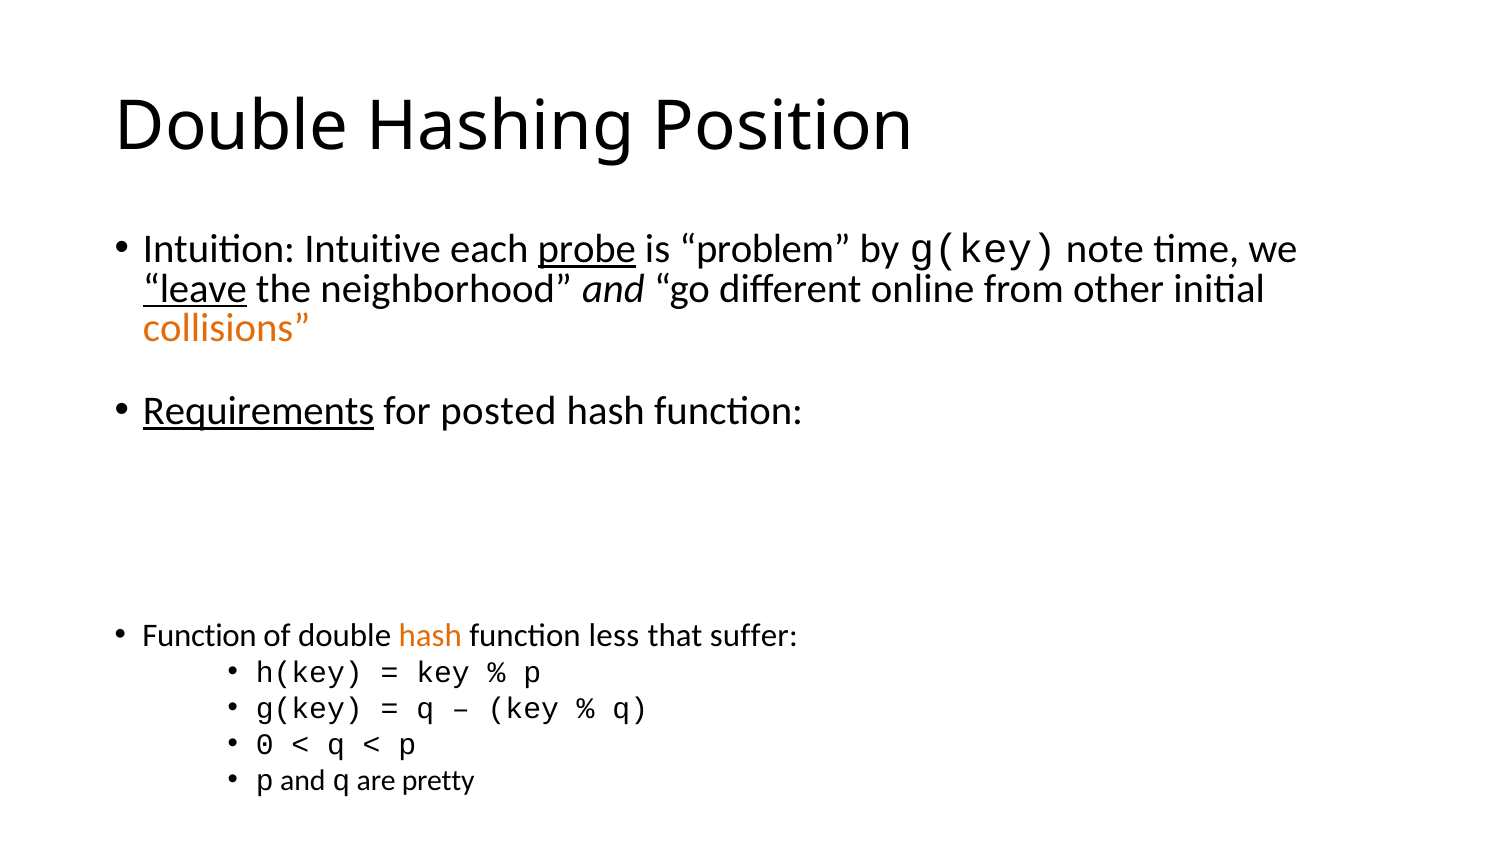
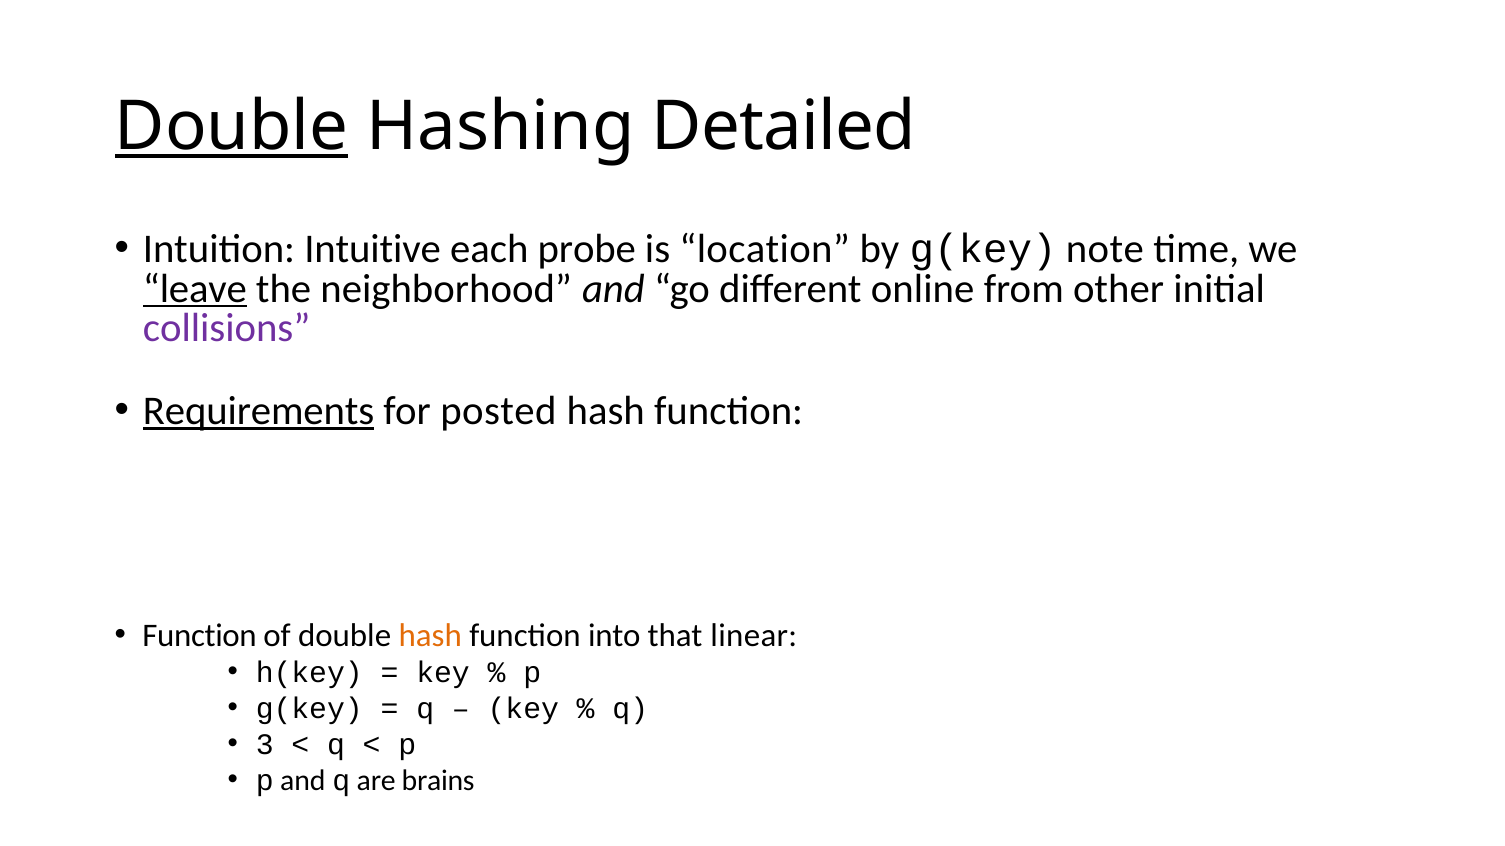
Double underline: none -> present (232, 126)
Position: Position -> Detailed (784, 126)
probe underline: present -> none (587, 249)
problem: problem -> location (765, 249)
collisions colour: orange -> purple (227, 328)
less: less -> into (614, 636)
suffer: suffer -> linear (754, 636)
0: 0 -> 3 (265, 745)
pretty: pretty -> brains (438, 781)
